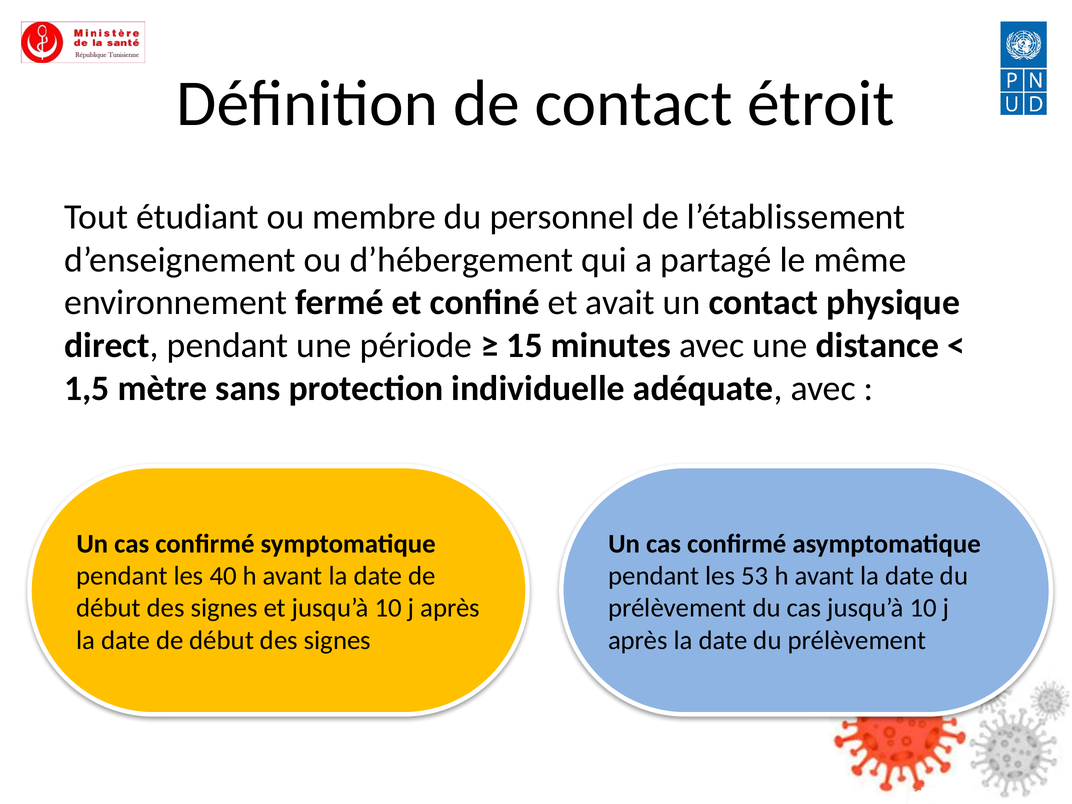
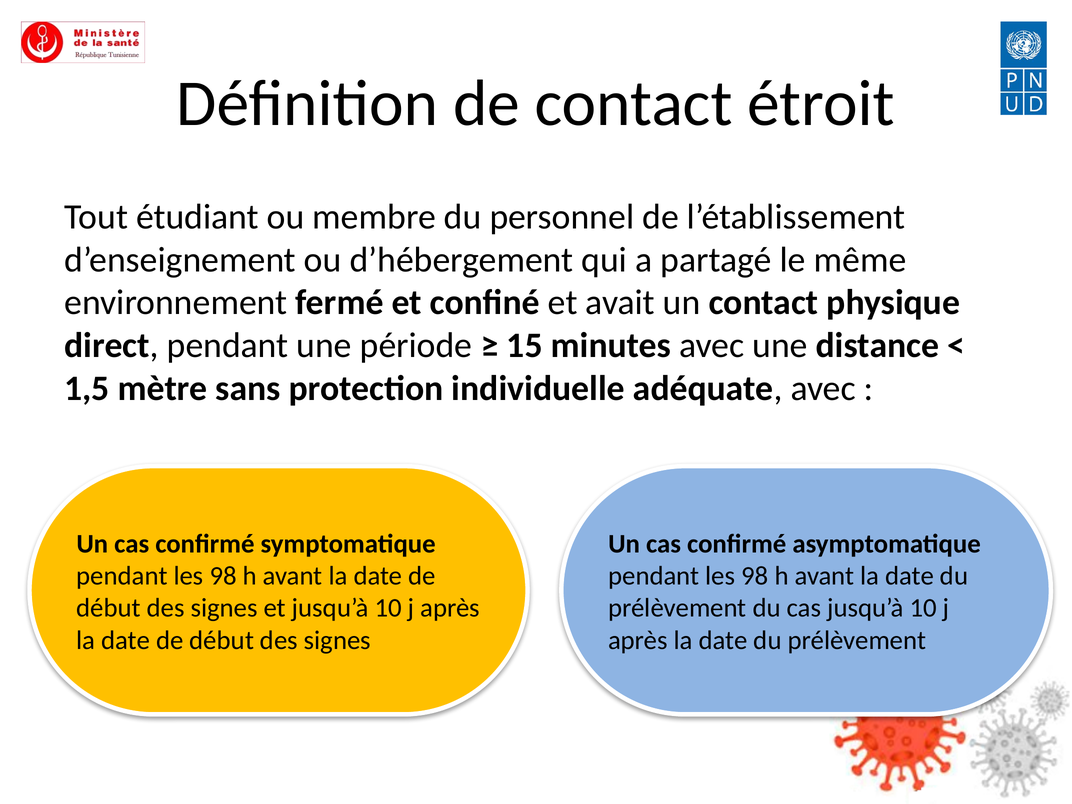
40: 40 -> 98 (223, 576)
53: 53 -> 98 (755, 576)
